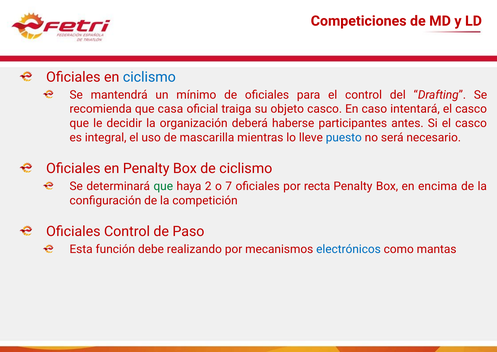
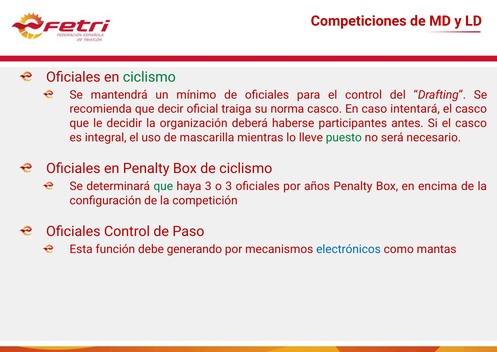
ciclismo colour: blue -> green (149, 77)
casa: casa -> decir (171, 109)
objeto: objeto -> norma (287, 109)
puesto colour: blue -> green (344, 137)
haya 2: 2 -> 3 (208, 186)
o 7: 7 -> 3 (229, 186)
recta: recta -> años (317, 186)
realizando: realizando -> generando (194, 249)
